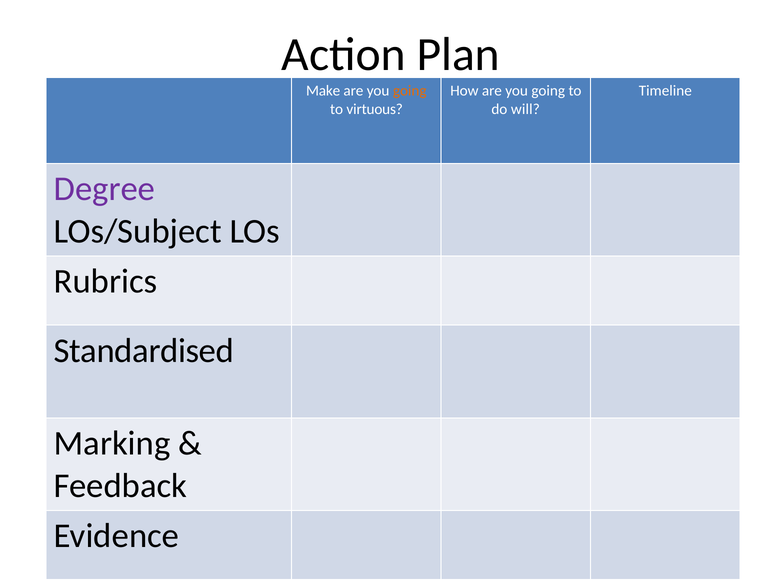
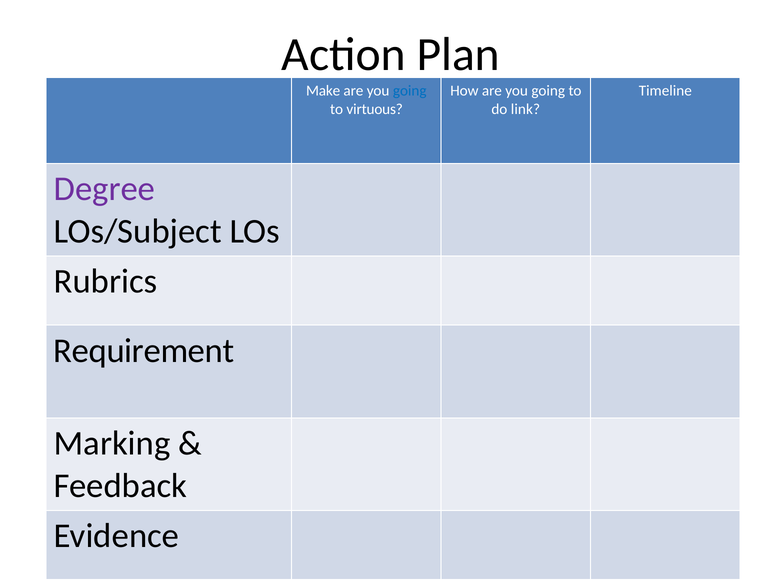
going colour: orange -> blue (410, 91)
will: will -> link (525, 109)
Standardised: Standardised -> Requirement (144, 351)
